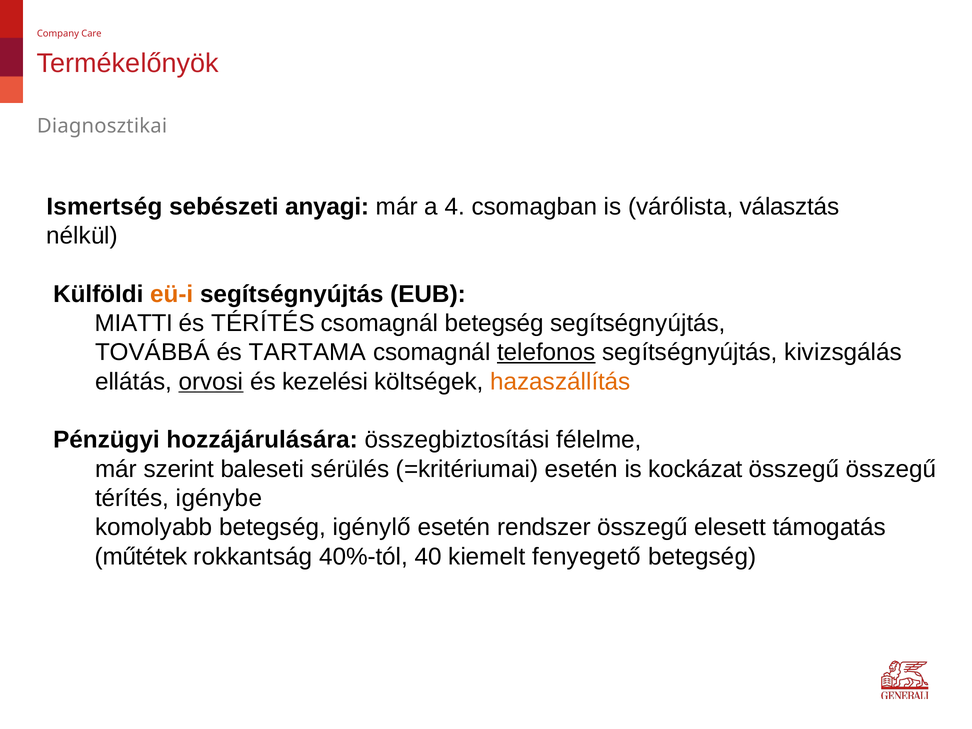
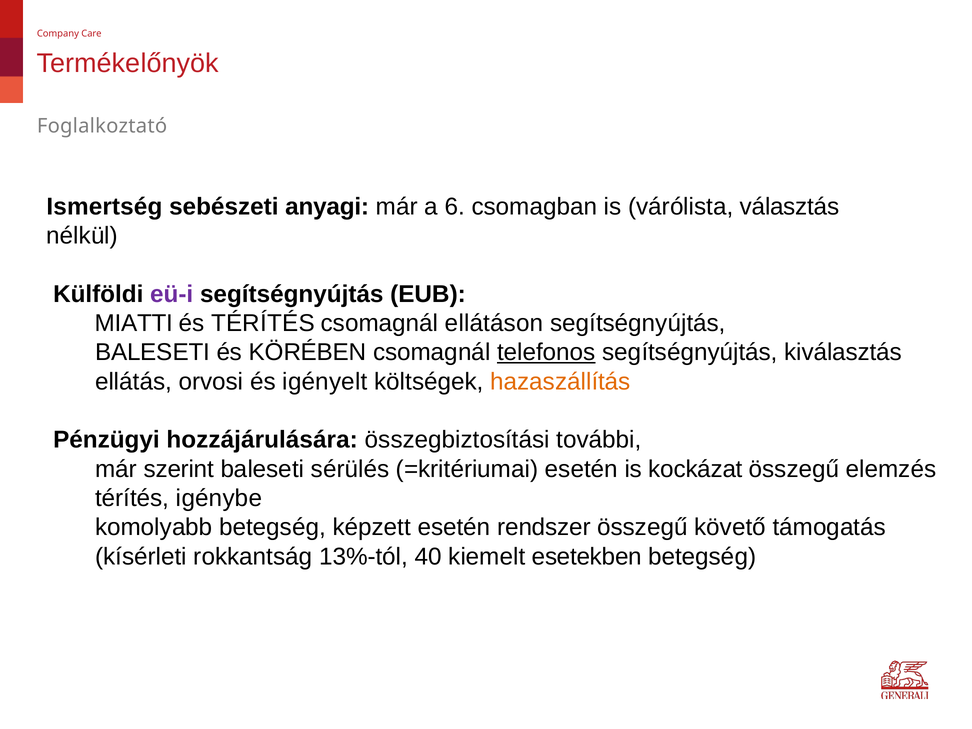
Diagnosztikai: Diagnosztikai -> Foglalkoztató (102, 126)
4: 4 -> 6 (455, 207)
eü-i colour: orange -> purple (172, 294)
csomagnál betegség: betegség -> ellátáson (494, 323)
TOVÁBBÁ: TOVÁBBÁ -> BALESETI (153, 352)
TARTAMA: TARTAMA -> KÖRÉBEN (308, 352)
kivizsgálás: kivizsgálás -> kiválasztás (843, 352)
orvosi underline: present -> none (211, 382)
kezelési: kezelési -> igényelt (325, 382)
félelme: félelme -> további (599, 440)
összegű összegű: összegű -> elemzés (891, 469)
igénylő: igénylő -> képzett (372, 527)
elesett: elesett -> követő (730, 527)
műtétek: műtétek -> kísérleti (141, 557)
40%-tól: 40%-tól -> 13%-tól (363, 557)
fenyegető: fenyegető -> esetekben (587, 557)
